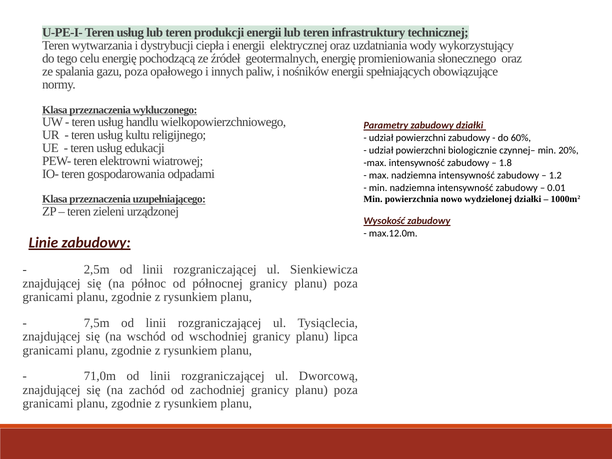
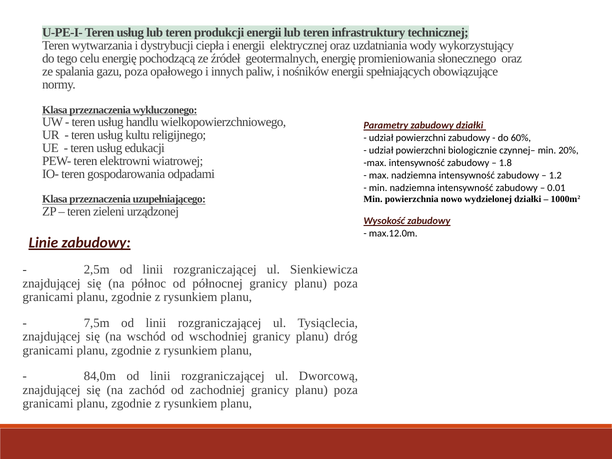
lipca: lipca -> dróg (346, 337)
71,0m: 71,0m -> 84,0m (100, 376)
